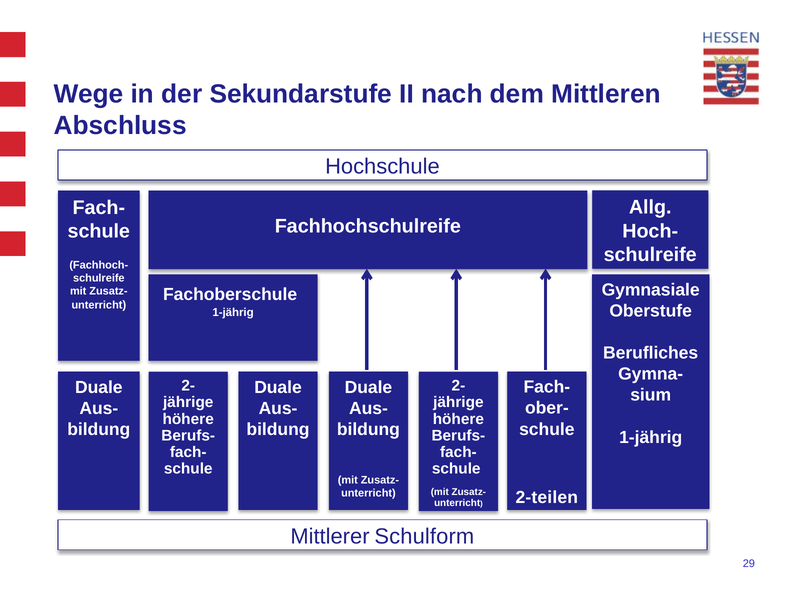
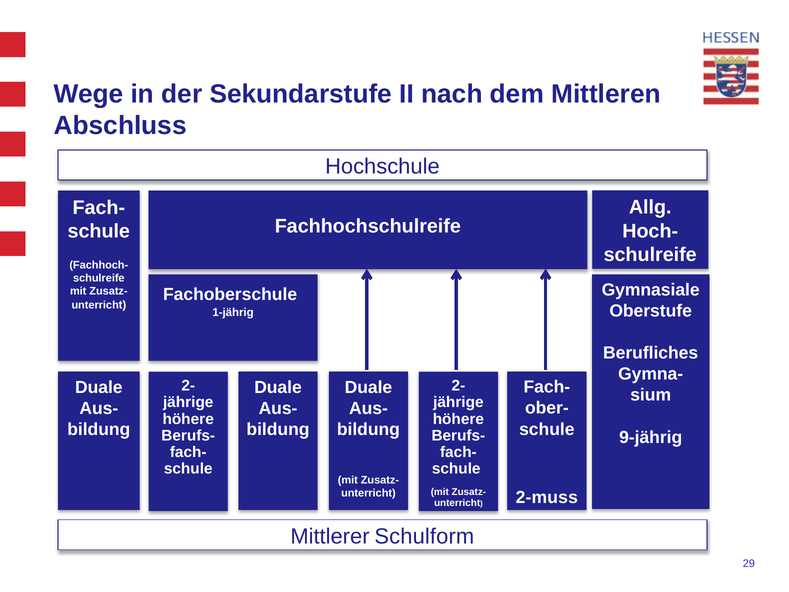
1-jährig: 1-jährig -> 9-jährig (651, 437)
2-teilen: 2-teilen -> 2-muss (547, 497)
